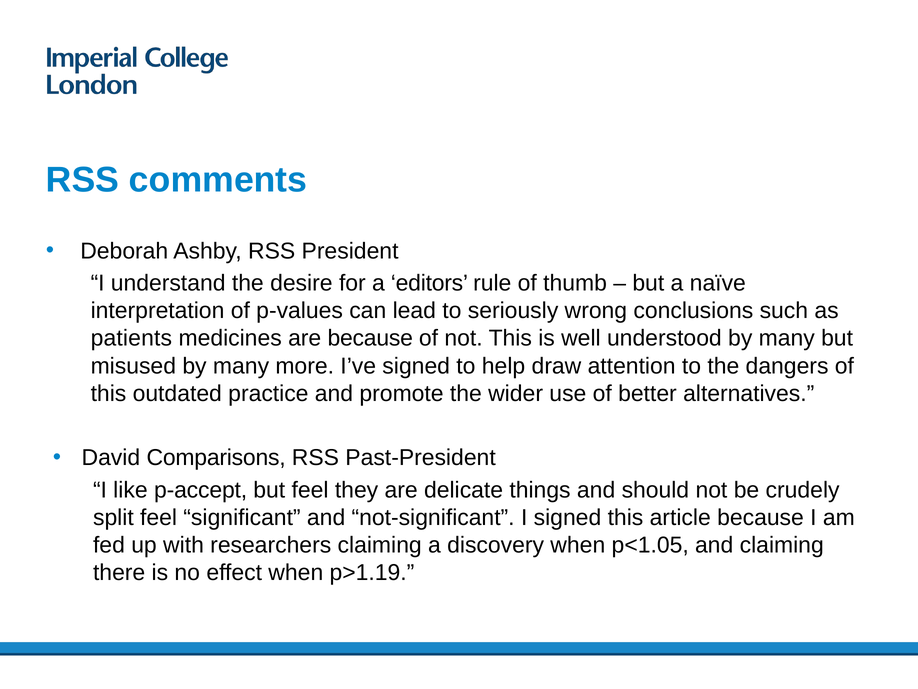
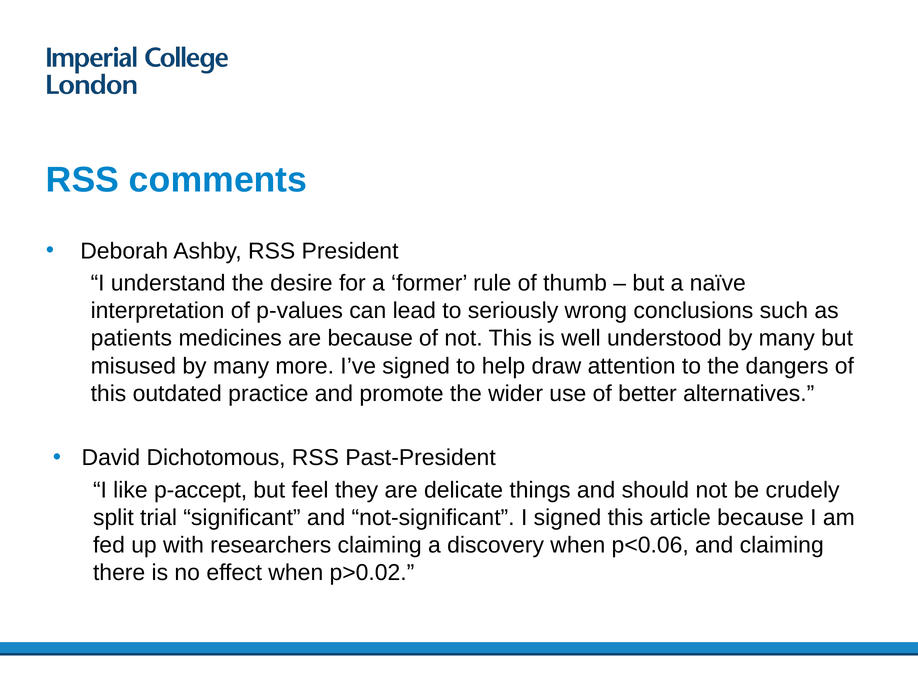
editors: editors -> former (429, 283)
Comparisons: Comparisons -> Dichotomous (216, 457)
split feel: feel -> trial (159, 517)
p<1.05: p<1.05 -> p<0.06 (650, 545)
p>1.19: p>1.19 -> p>0.02 (372, 572)
